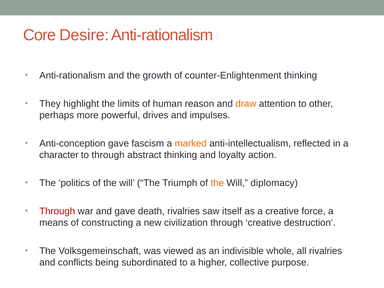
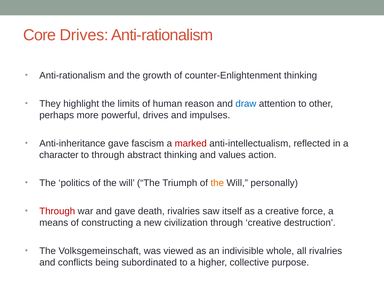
Core Desire: Desire -> Drives (84, 35)
draw colour: orange -> blue (246, 104)
Anti-conception: Anti-conception -> Anti-inheritance (72, 143)
marked colour: orange -> red (191, 143)
loyalty: loyalty -> values (232, 155)
diplomacy: diplomacy -> personally (274, 183)
